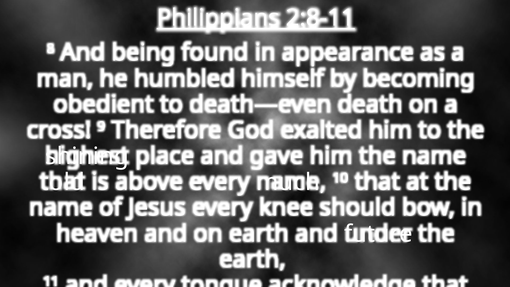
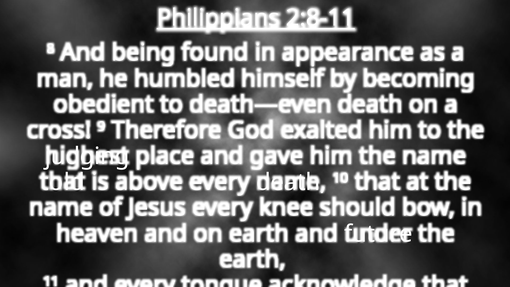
shining: shining -> judging (87, 156)
every much: much -> death (291, 182)
